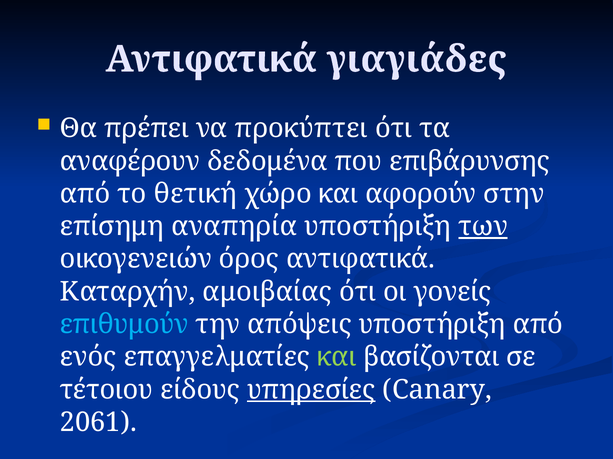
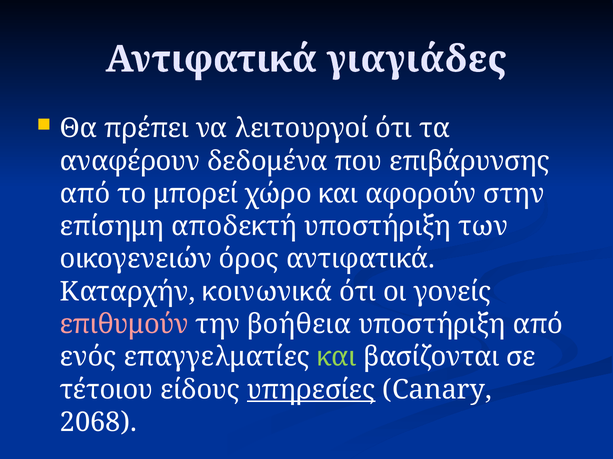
προκύπτει: προκύπτει -> λειτουργοί (301, 129)
θετική: θετική -> μπορεί (196, 194)
αναπηρία: αναπηρία -> αποδεκτή (234, 227)
των underline: present -> none (483, 227)
αμοιβαίας: αμοιβαίας -> κοινωνικά (267, 292)
επιθυμούν colour: light blue -> pink (124, 325)
απόψεις: απόψεις -> βοήθεια (299, 325)
2061: 2061 -> 2068 (98, 423)
